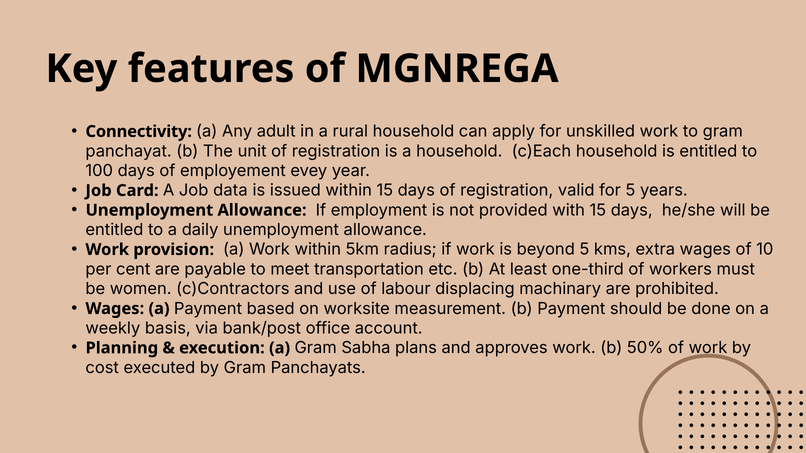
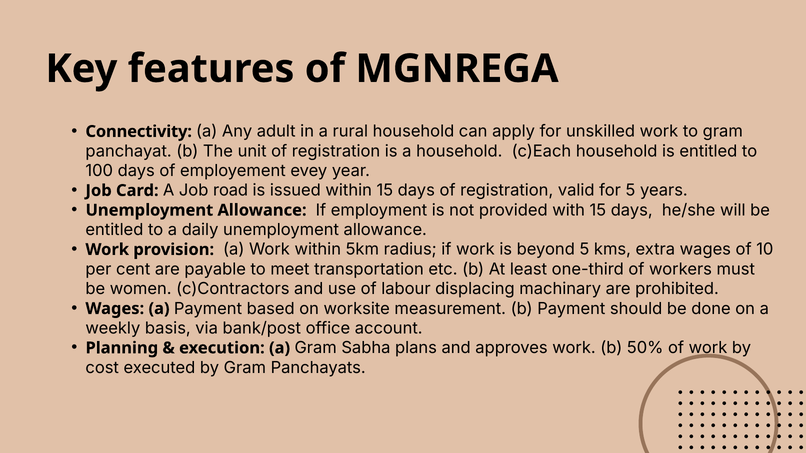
data: data -> road (231, 191)
